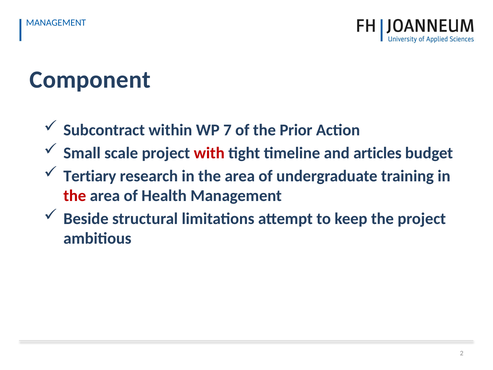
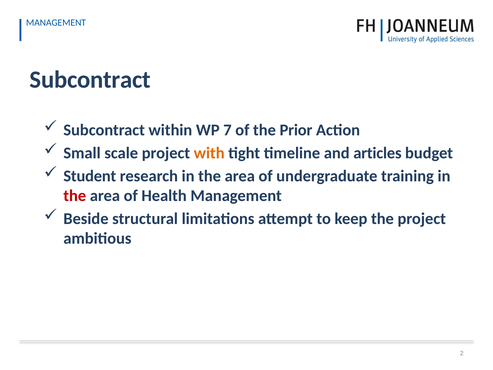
Component: Component -> Subcontract (90, 80)
with colour: red -> orange (209, 153)
Tertiary: Tertiary -> Student (90, 176)
